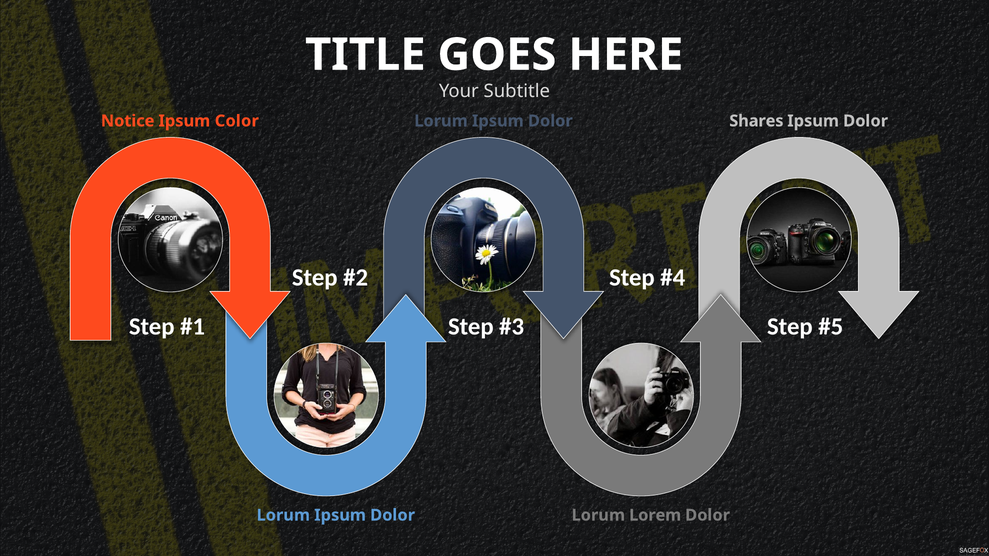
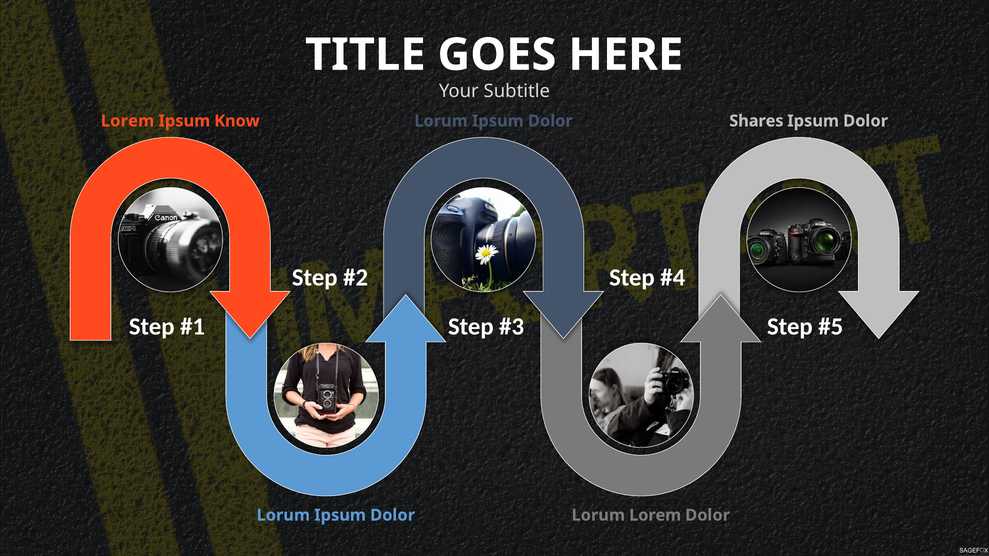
Notice: Notice -> Lorem (127, 121)
Color: Color -> Know (237, 121)
